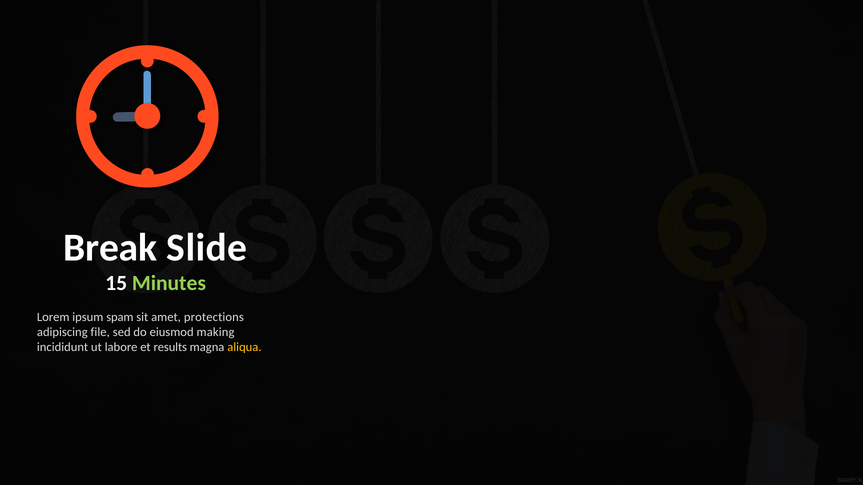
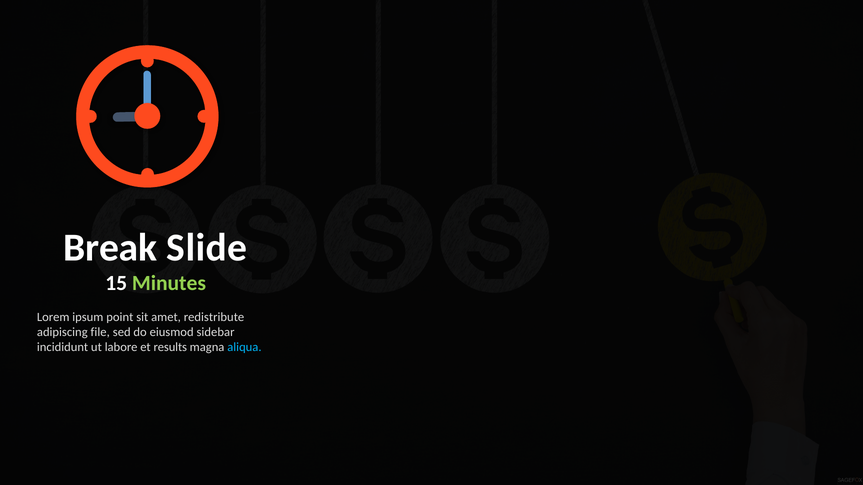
spam: spam -> point (120, 317)
protections: protections -> redistribute (214, 317)
making: making -> sidebar (216, 332)
aliqua colour: yellow -> light blue (244, 348)
